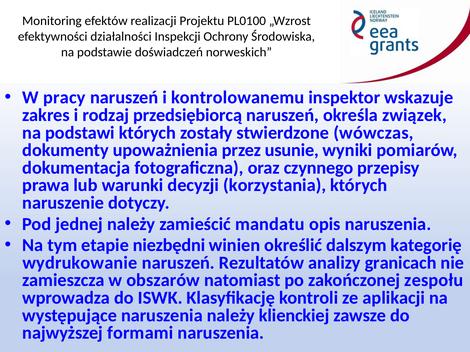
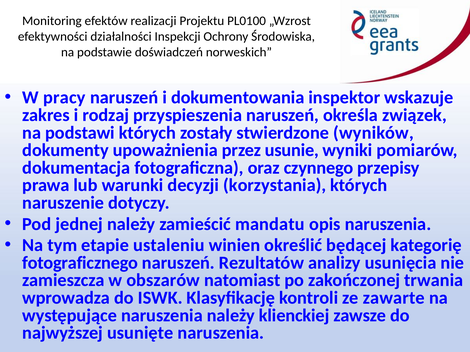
kontrolowanemu: kontrolowanemu -> dokumentowania (238, 98)
przedsiębiorcą: przedsiębiorcą -> przyspieszenia (188, 115)
wówczas: wówczas -> wyników (374, 133)
niezbędni: niezbędni -> ustaleniu (169, 246)
dalszym: dalszym -> będącej (356, 246)
wydrukowanie: wydrukowanie -> fotograficznego (80, 263)
granicach: granicach -> usunięcia (401, 263)
zespołu: zespołu -> trwania (434, 281)
aplikacji: aplikacji -> zawarte (394, 298)
formami: formami -> usunięte (140, 333)
